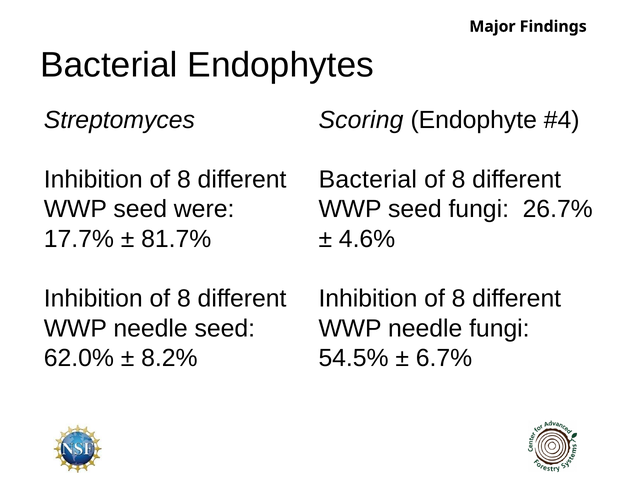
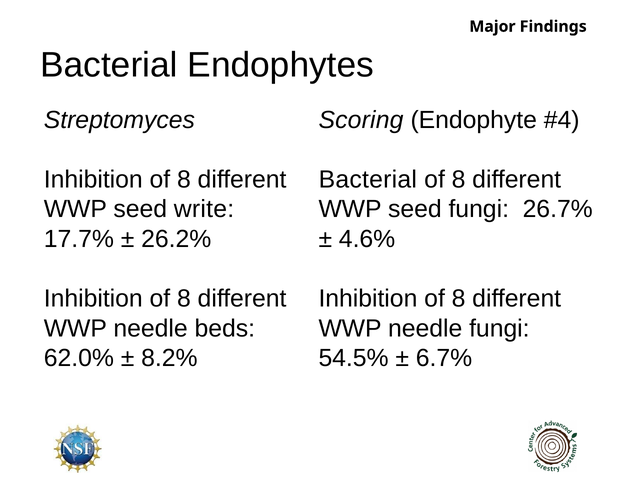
were: were -> write (204, 209)
81.7%: 81.7% -> 26.2% (176, 239)
needle seed: seed -> beds (225, 328)
